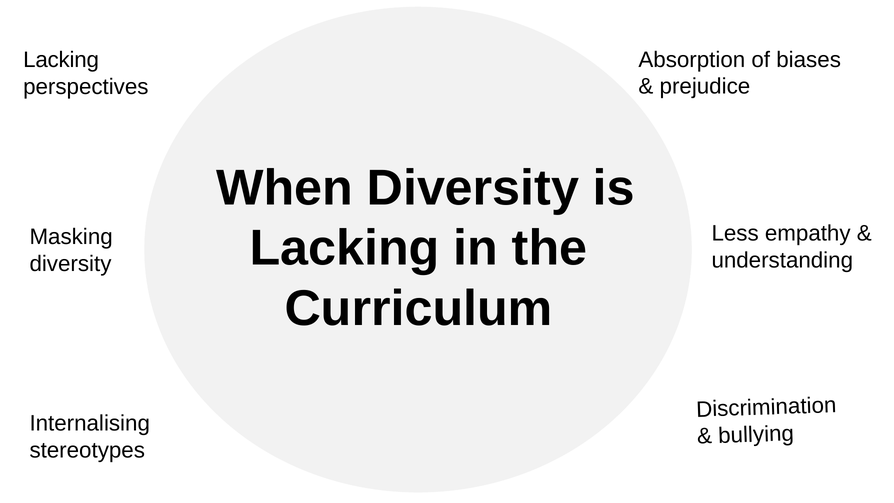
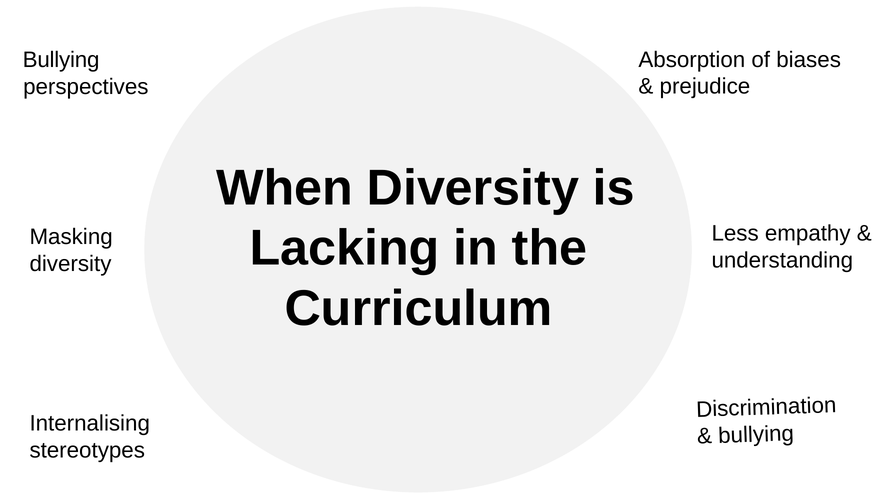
Lacking: Lacking -> Bullying (61, 60)
